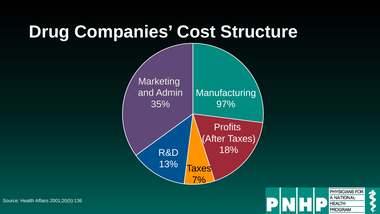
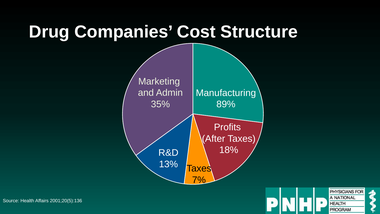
97%: 97% -> 89% (226, 104)
